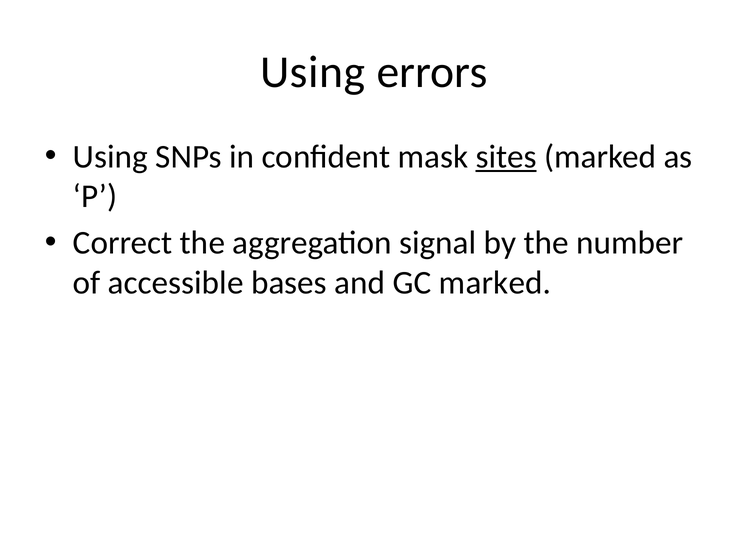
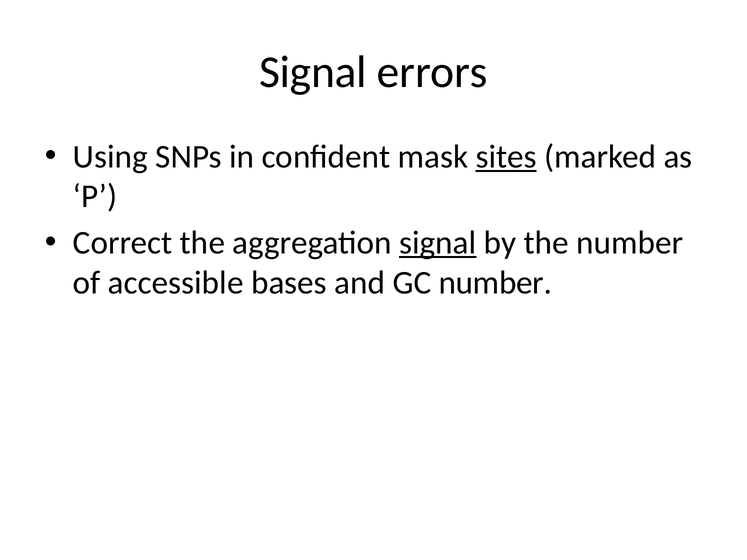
Using: Using -> Signal (313, 72)
signal underline: none -> present (438, 243)
GC marked: marked -> number (495, 283)
